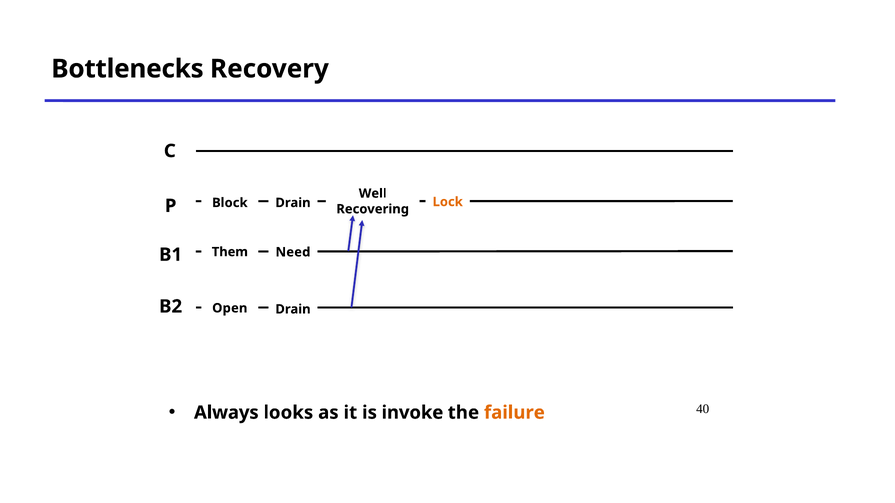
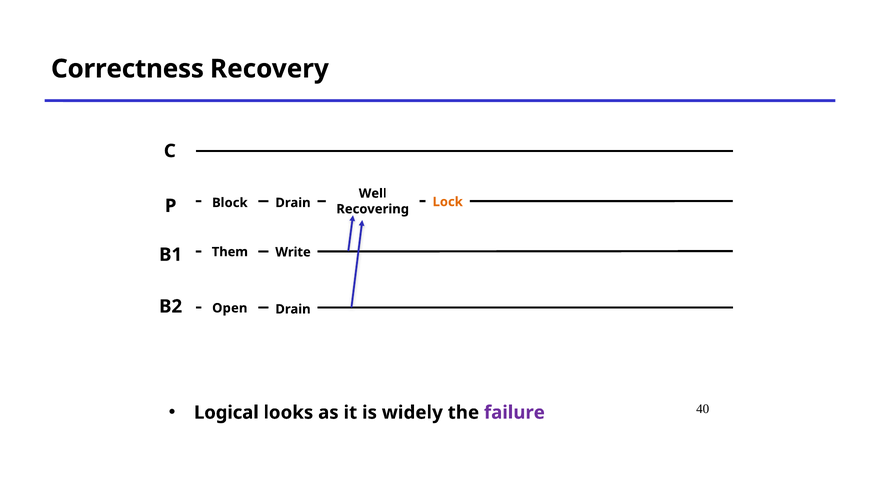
Bottlenecks: Bottlenecks -> Correctness (127, 69)
Need: Need -> Write (293, 252)
Always: Always -> Logical (226, 413)
invoke: invoke -> widely (412, 413)
failure colour: orange -> purple (514, 413)
